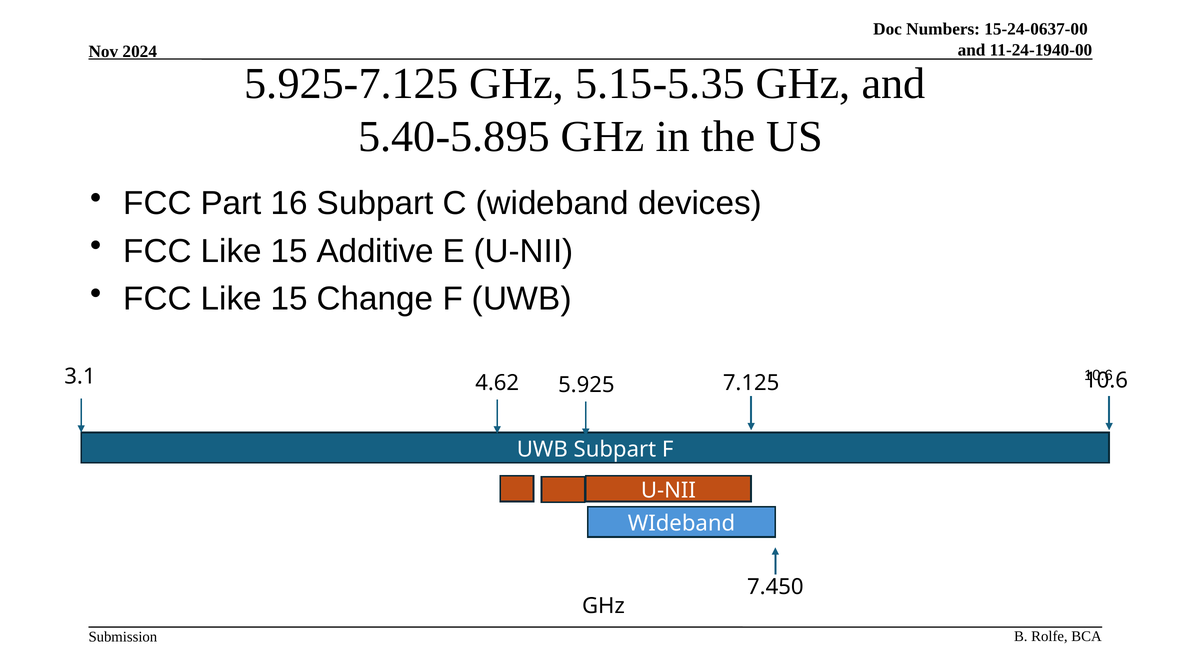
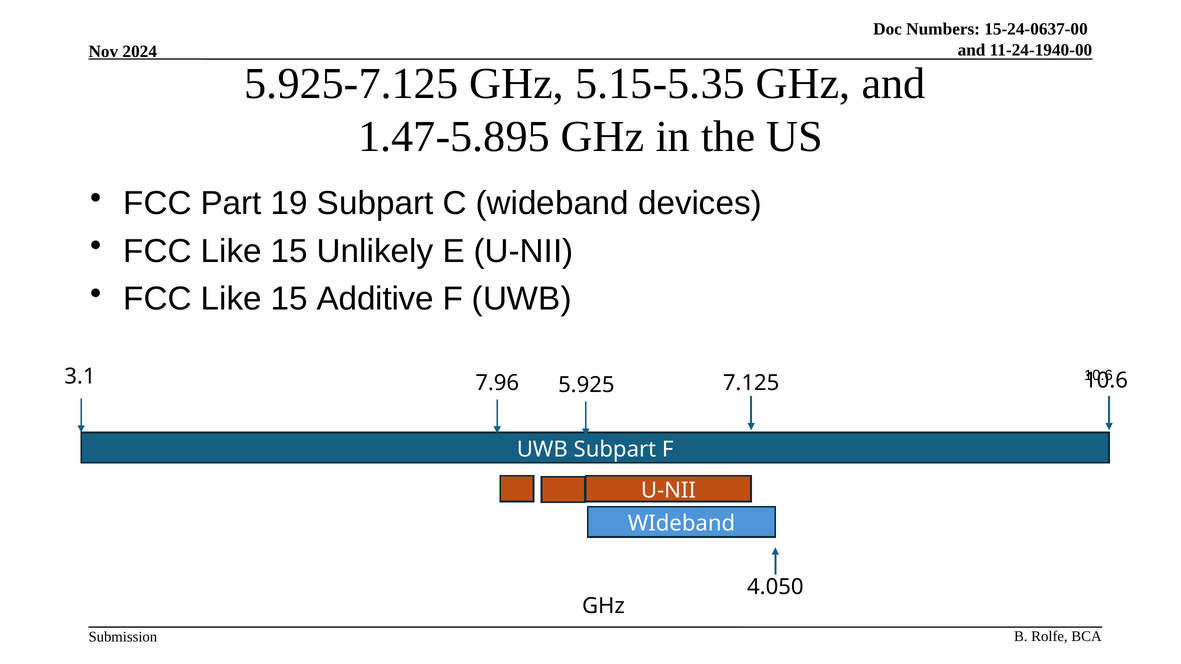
5.40-5.895: 5.40-5.895 -> 1.47-5.895 (454, 137)
16: 16 -> 19 (289, 204)
Additive: Additive -> Unlikely (375, 251)
Change: Change -> Additive (375, 299)
4.62: 4.62 -> 7.96 (497, 383)
7.450: 7.450 -> 4.050 (775, 587)
